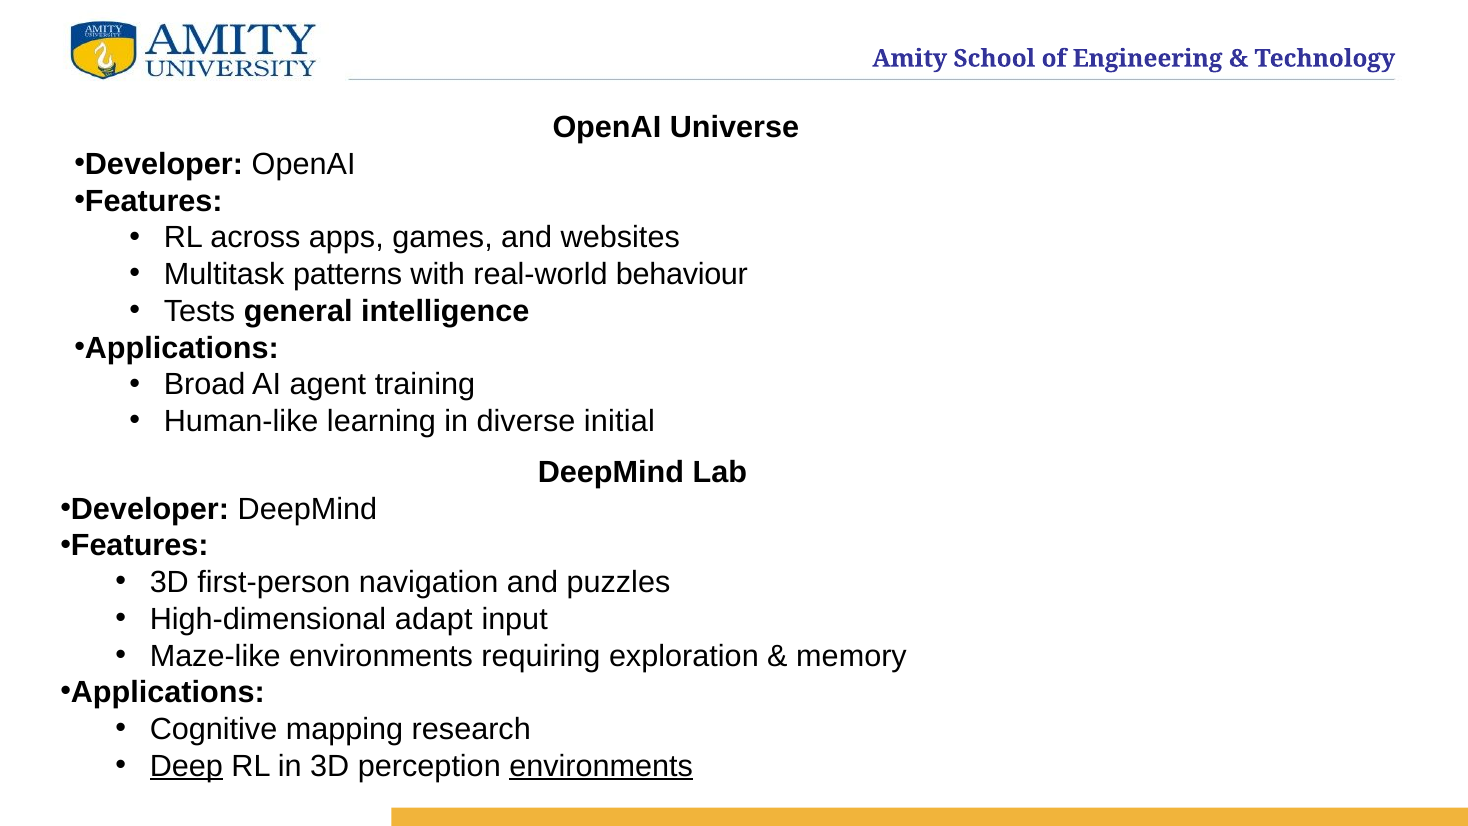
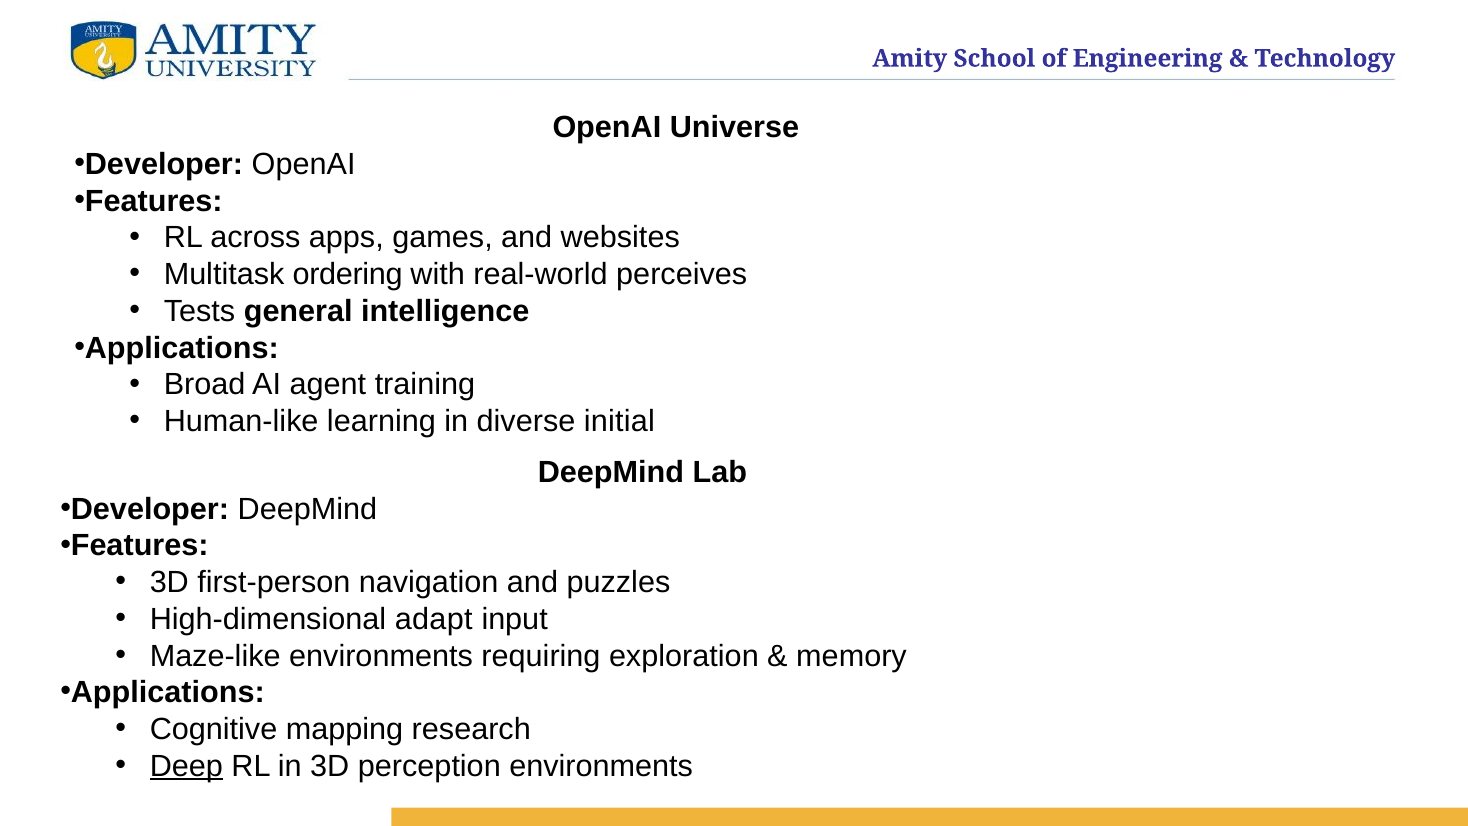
patterns: patterns -> ordering (348, 274)
behaviour: behaviour -> perceives (682, 274)
environments underline: present -> none (601, 766)
